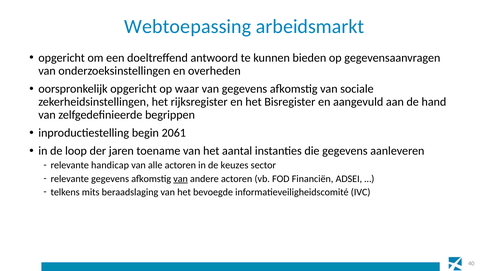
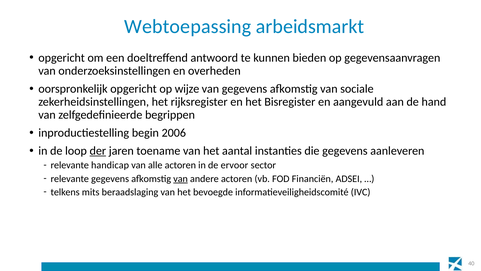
waar: waar -> wijze (187, 89)
2061: 2061 -> 2006 (174, 133)
der underline: none -> present (98, 151)
keuzes: keuzes -> ervoor (234, 165)
